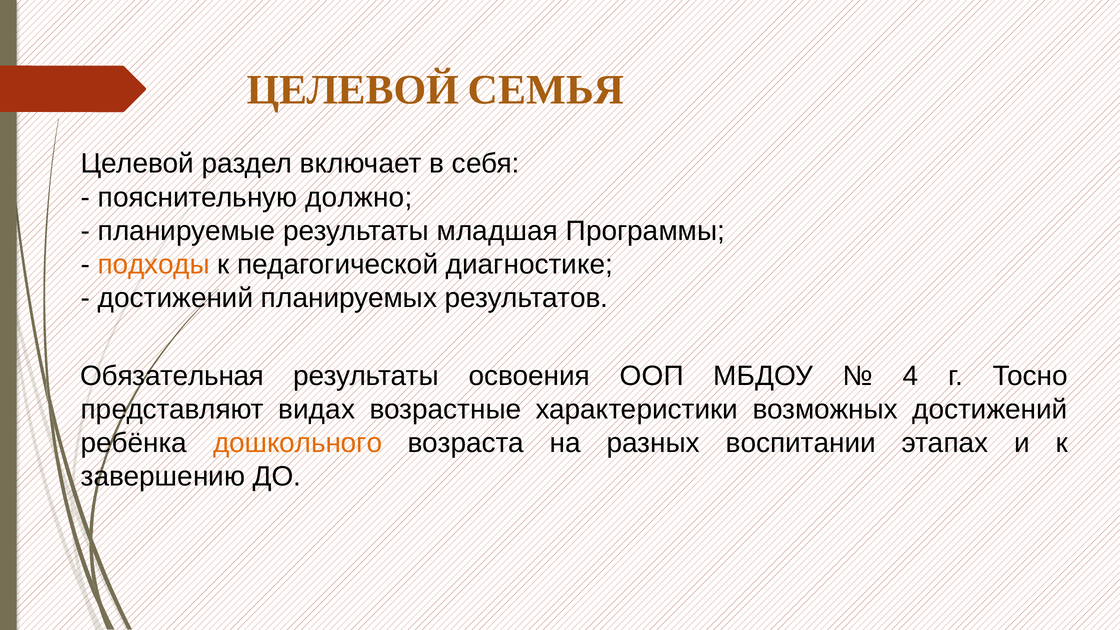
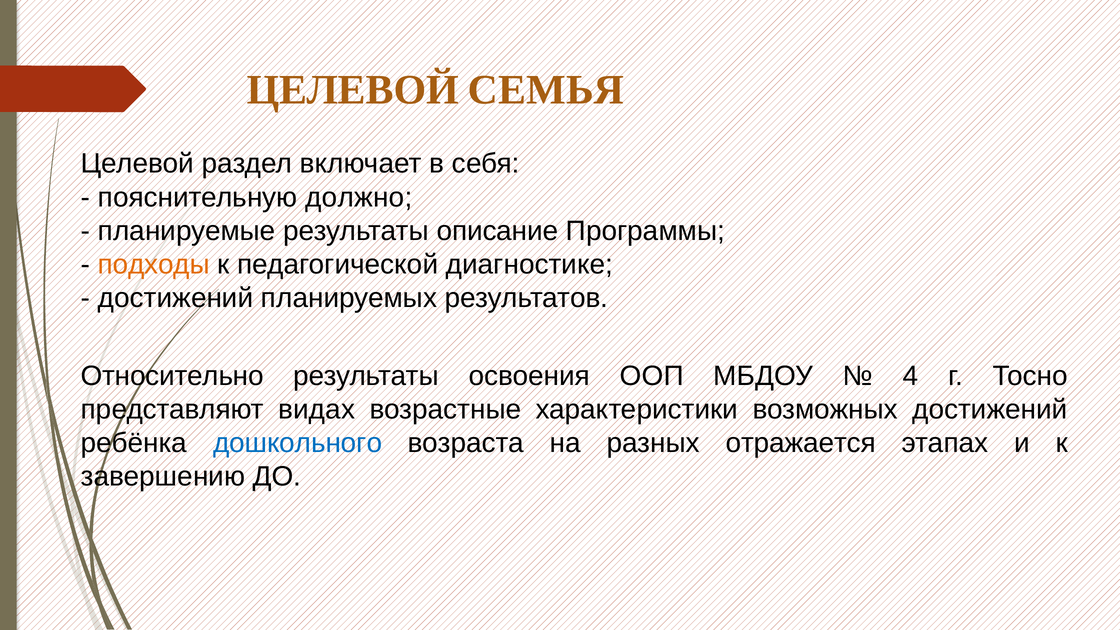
младшая: младшая -> описание (497, 231)
Обязательная: Обязательная -> Относительно (172, 376)
дошкольного colour: orange -> blue (298, 443)
воспитании: воспитании -> отражается (801, 443)
